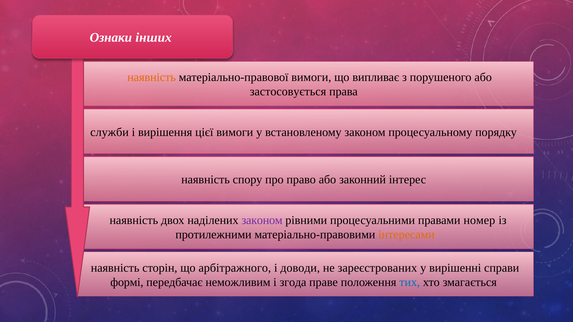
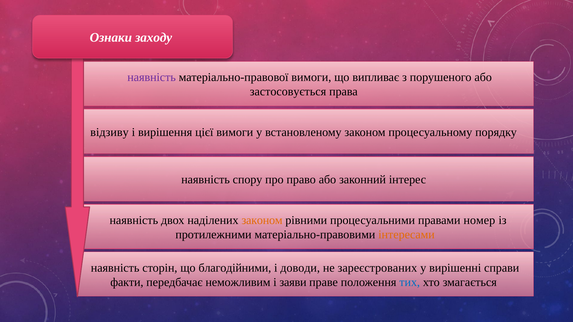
інших: інших -> заходу (154, 38)
наявність colour: orange -> purple (152, 77)
служби: служби -> відзиву (110, 132)
законом colour: purple -> orange (262, 220)
арбітражного: арбітражного -> благодійними (235, 268)
формі: формі -> факти (127, 282)
згода: згода -> заяви (293, 282)
